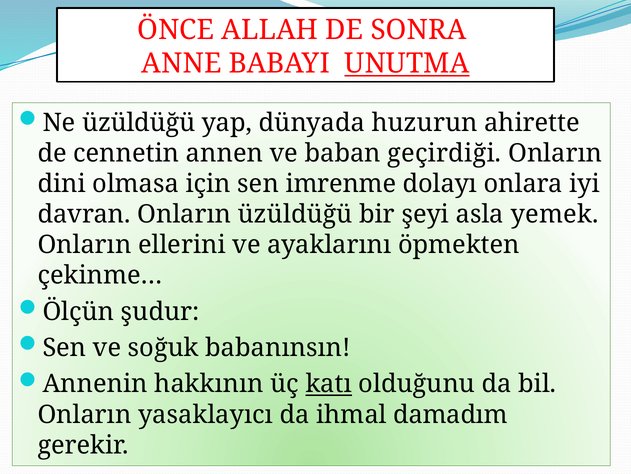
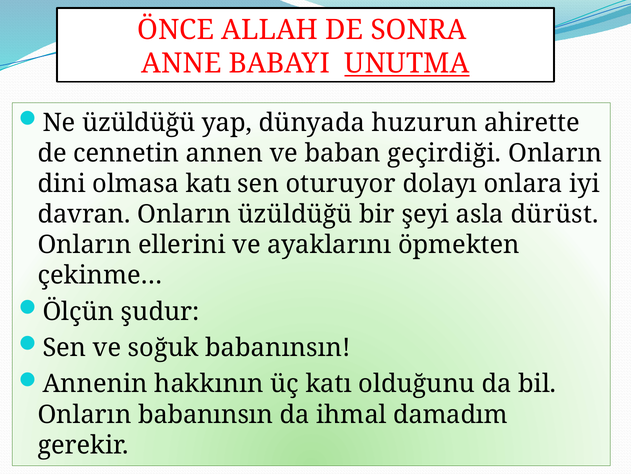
olmasa için: için -> katı (208, 184)
imrenme: imrenme -> oturuyor (341, 184)
yemek: yemek -> dürüst (555, 214)
katı underline: present -> none (329, 383)
Onların yasaklayıcı: yasaklayıcı -> babanınsın (206, 414)
